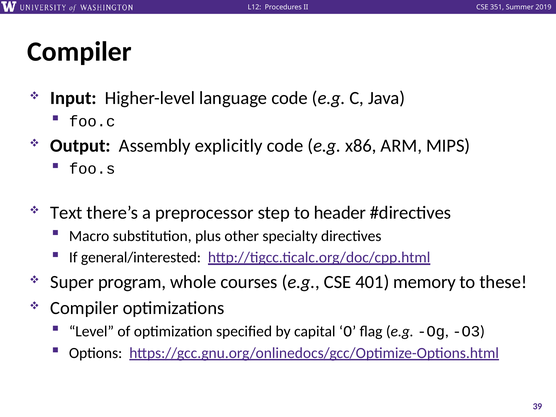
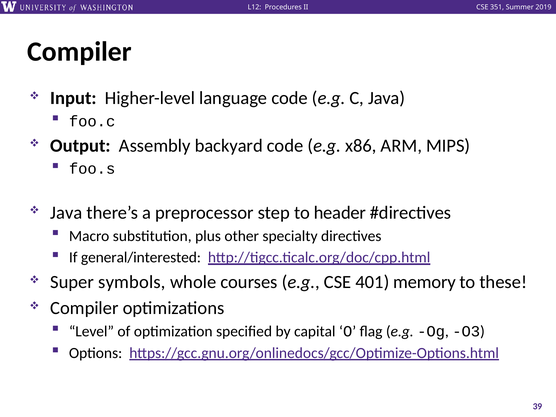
explicitly: explicitly -> backyard (229, 146)
Text: Text -> Java (66, 213)
program: program -> symbols (132, 282)
